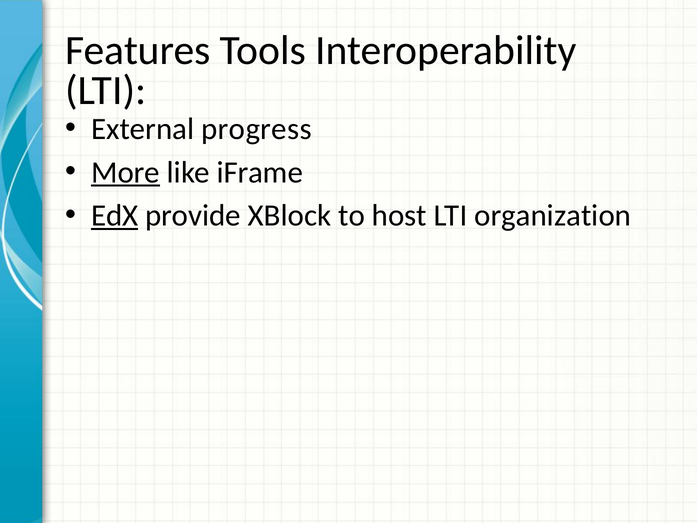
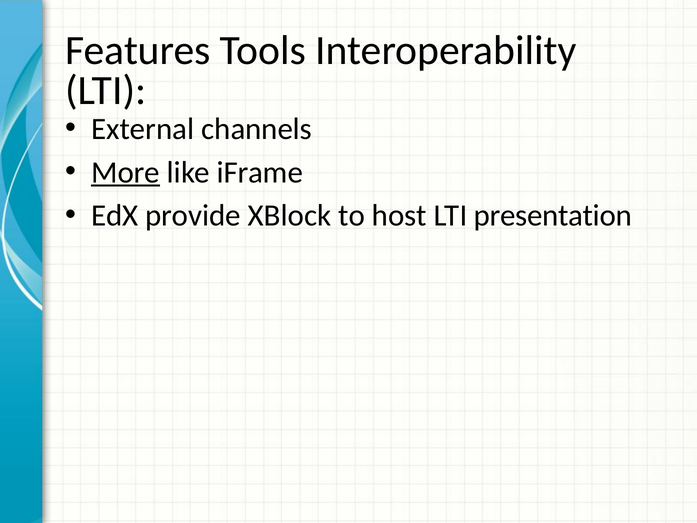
progress: progress -> channels (257, 129)
EdX underline: present -> none (115, 216)
organization: organization -> presentation (553, 216)
